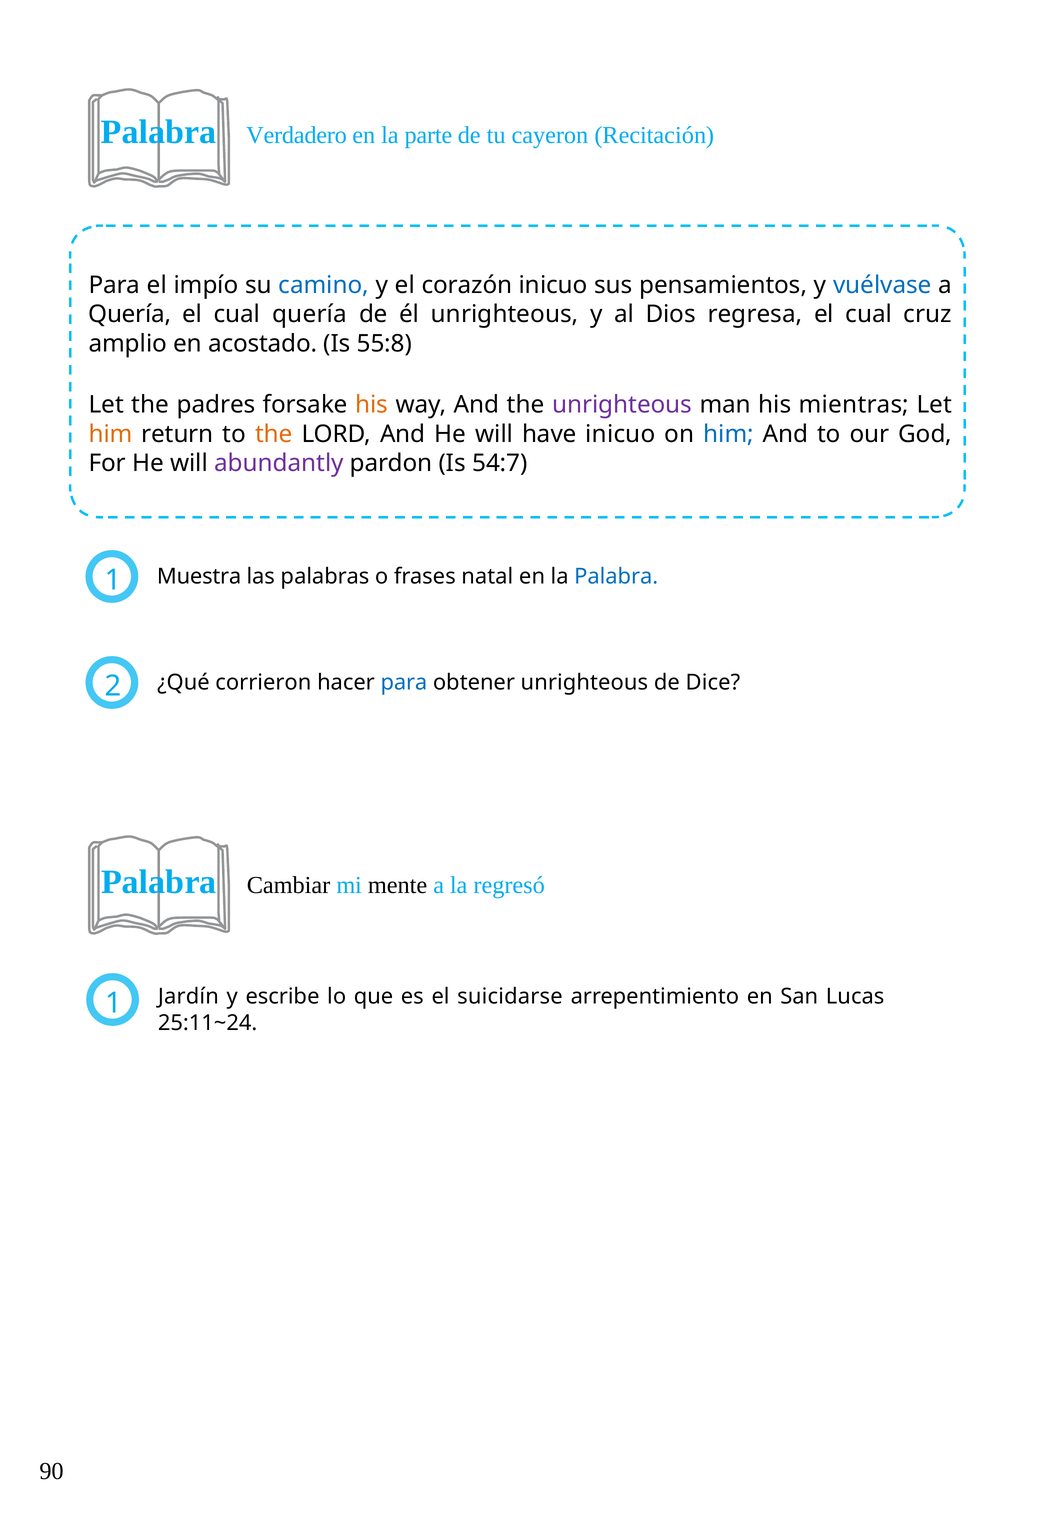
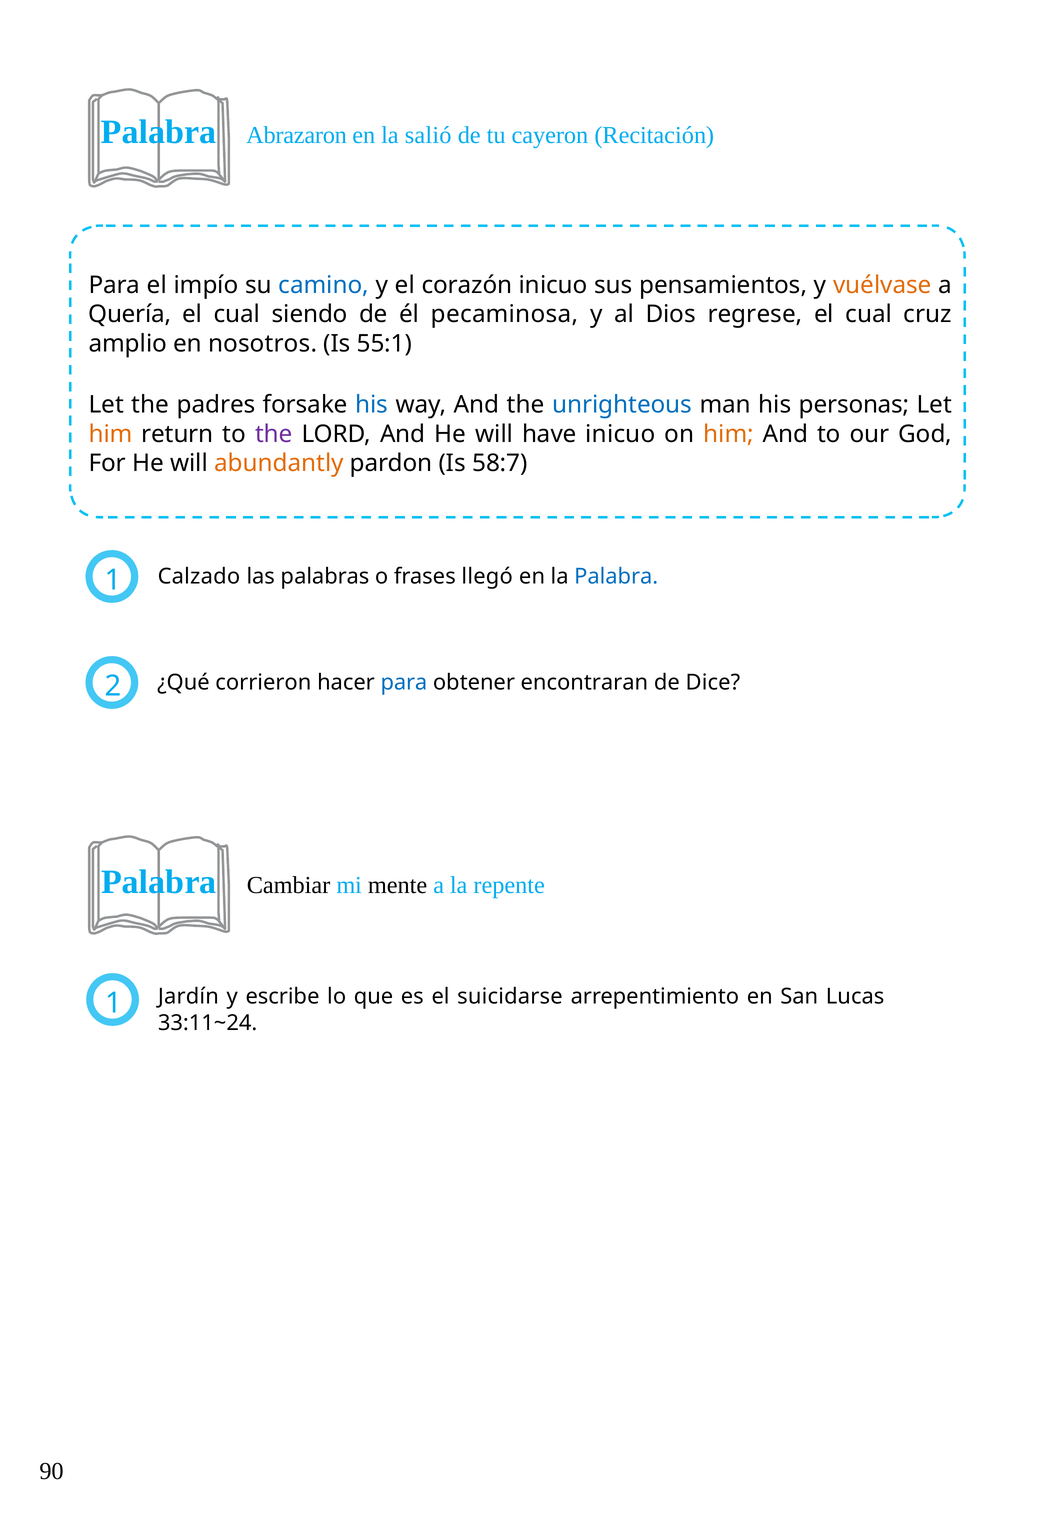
Verdadero: Verdadero -> Abrazaron (297, 135)
parte: parte -> salió (428, 135)
vuélvase colour: blue -> orange (882, 285)
cual quería: quería -> siendo (310, 314)
él unrighteous: unrighteous -> pecaminosa (505, 314)
regresa: regresa -> regrese (755, 314)
acostado: acostado -> nosotros (263, 344)
55:8: 55:8 -> 55:1 (384, 344)
his colour: orange -> blue (372, 405)
unrighteous colour: purple -> blue (622, 405)
mientras: mientras -> personas (854, 405)
the colour: orange -> purple (274, 434)
him colour: blue -> orange (729, 434)
abundantly colour: purple -> orange (279, 463)
54:7: 54:7 -> 58:7 (500, 463)
Muestra: Muestra -> Calzado (199, 576)
natal: natal -> llegó (487, 576)
obtener unrighteous: unrighteous -> encontraran (584, 682)
regresó: regresó -> repente (509, 885)
25:11~24: 25:11~24 -> 33:11~24 (208, 1022)
